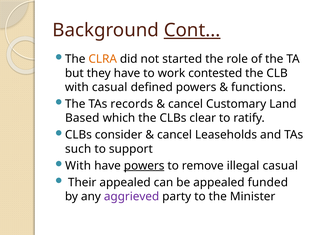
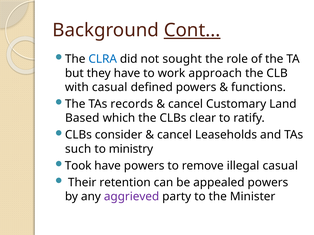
CLRA colour: orange -> blue (103, 59)
started: started -> sought (182, 59)
contested: contested -> approach (215, 73)
support: support -> ministry (131, 149)
With: With -> Took (78, 166)
powers underline: present -> none (144, 166)
Their appealed: appealed -> retention (125, 183)
appealed funded: funded -> powers (268, 183)
